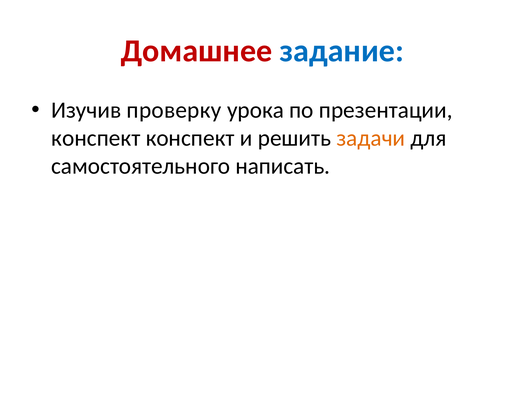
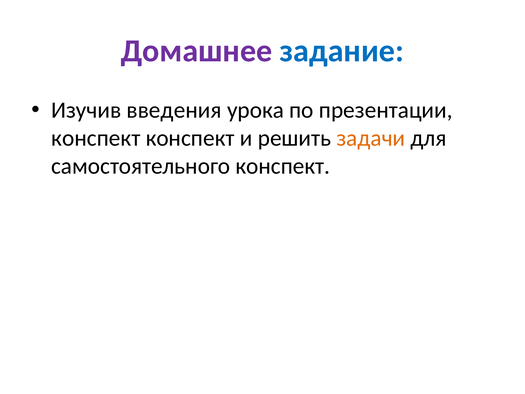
Домашнее colour: red -> purple (197, 51)
проверку: проверку -> введения (174, 110)
самостоятельного написать: написать -> конспект (283, 166)
